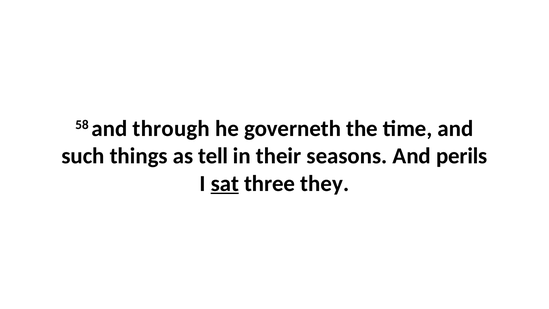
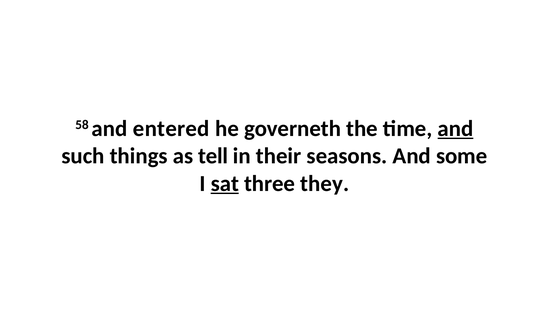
through: through -> entered (171, 129)
and underline: none -> present (455, 129)
perils: perils -> some (462, 156)
